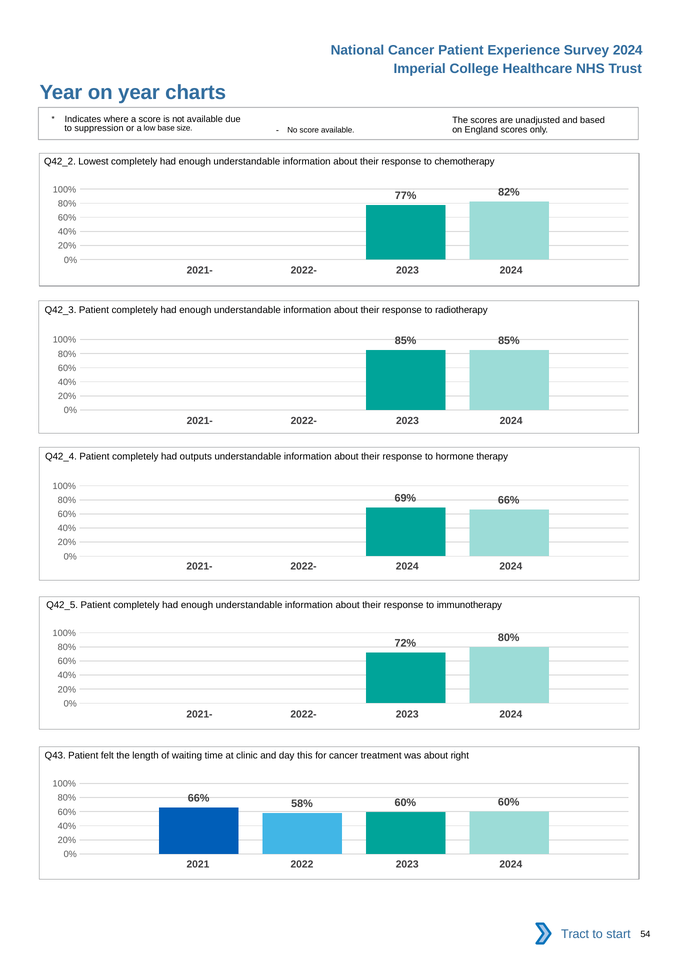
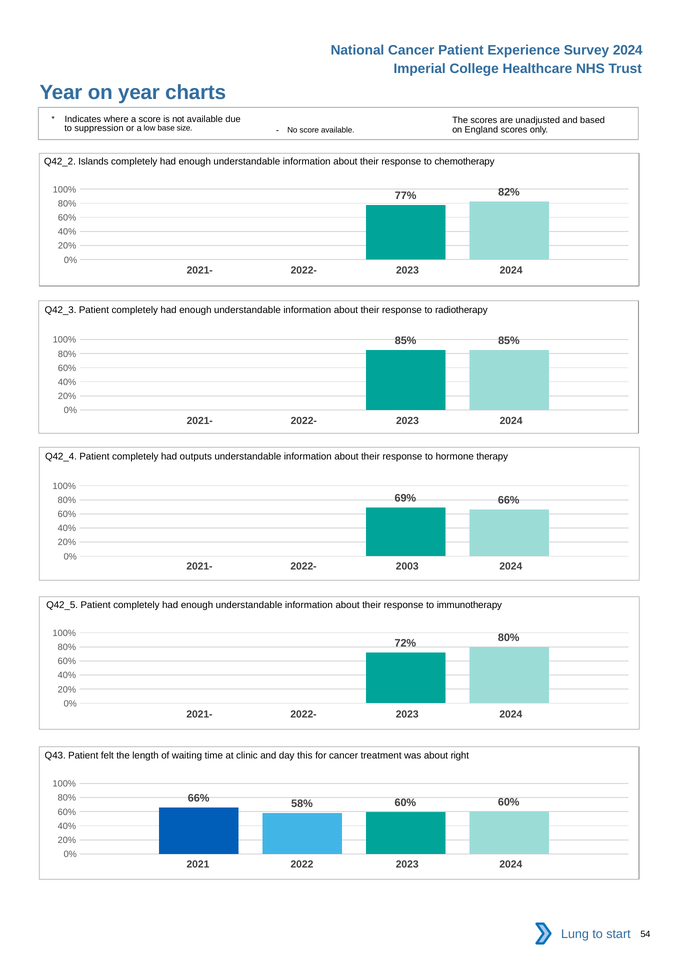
Lowest: Lowest -> Islands (93, 161)
2022- 2024: 2024 -> 2003 (407, 566)
Tract: Tract -> Lung (575, 934)
